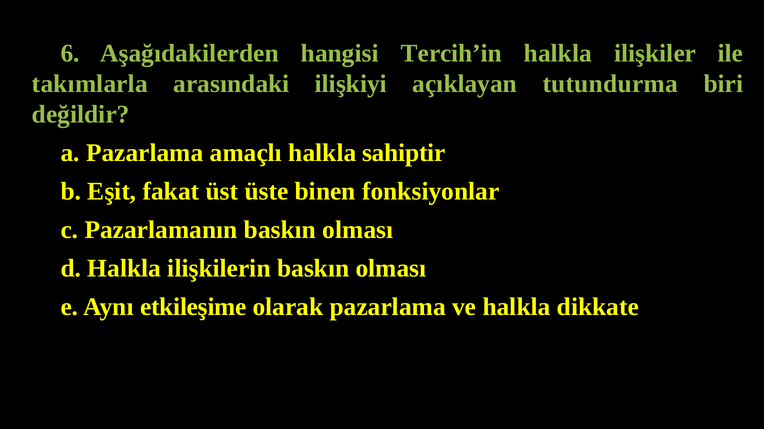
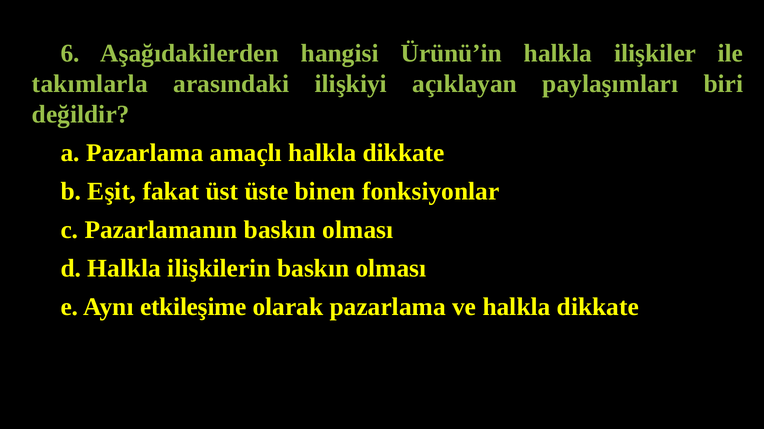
Tercih’in: Tercih’in -> Ürünü’in (451, 53)
tutundurma: tutundurma -> paylaşımları (610, 84)
amaçlı halkla sahiptir: sahiptir -> dikkate (404, 153)
